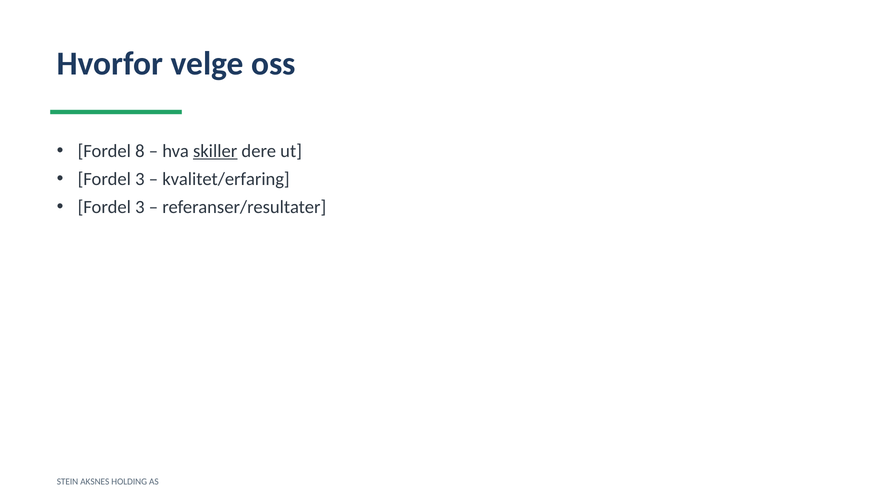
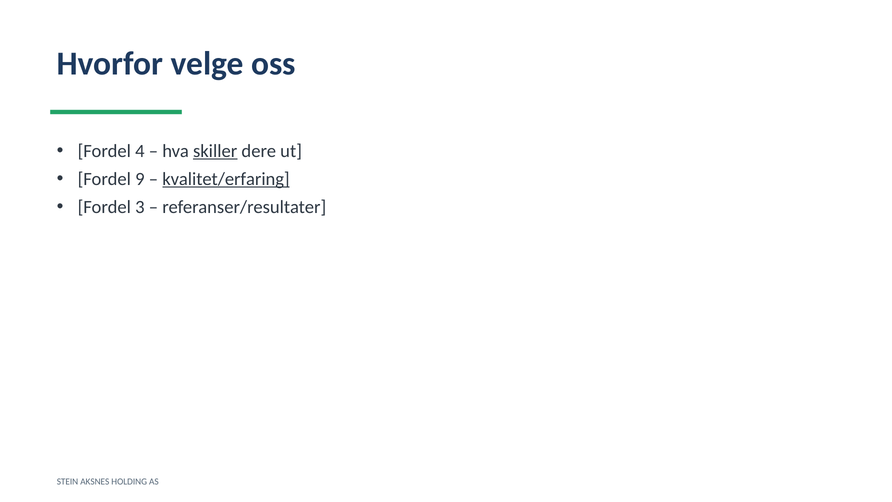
8: 8 -> 4 (140, 151)
3: 3 -> 9 (140, 179)
kvalitet/erfaring underline: none -> present (226, 179)
